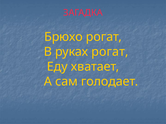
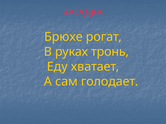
Брюхо: Брюхо -> Брюхе (63, 37)
руках рогат: рогат -> тронь (110, 52)
